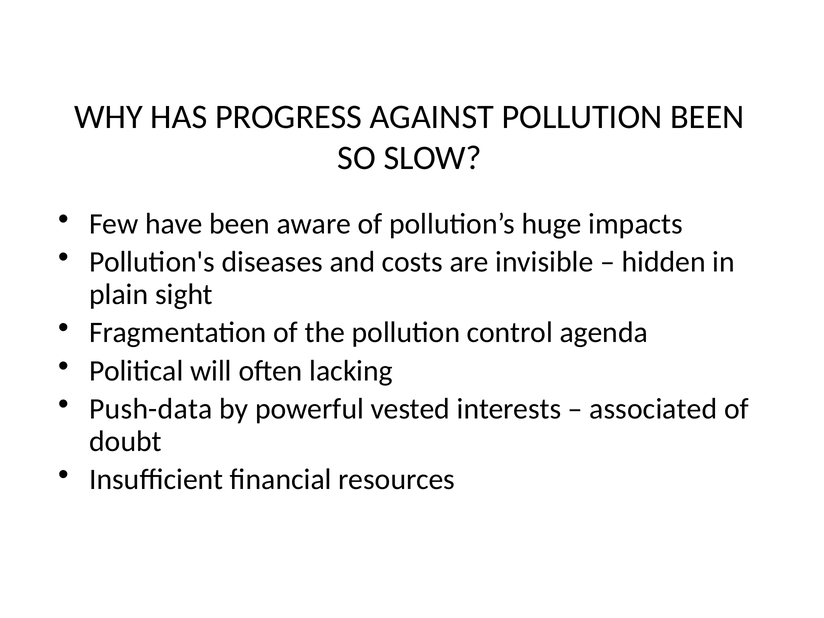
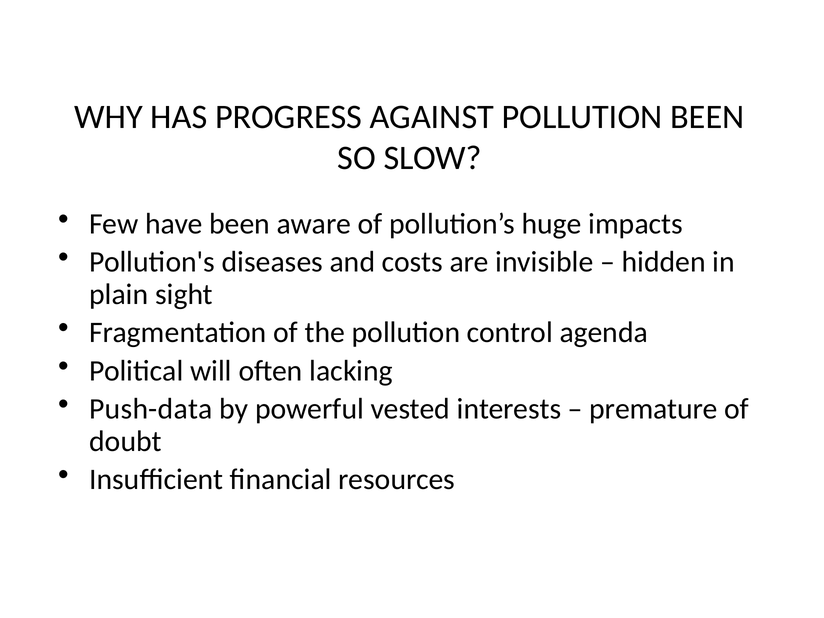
associated: associated -> premature (653, 409)
